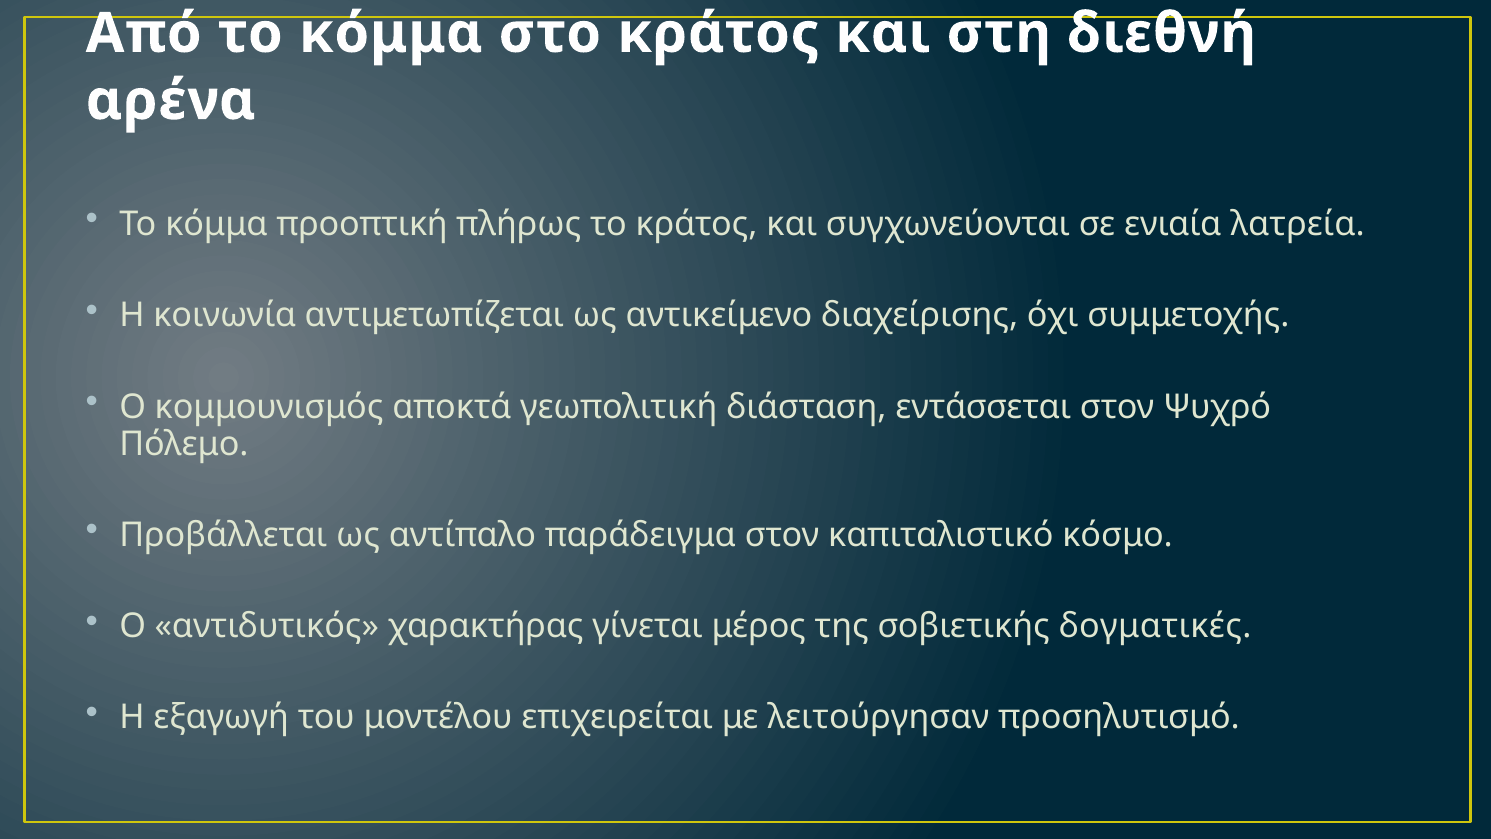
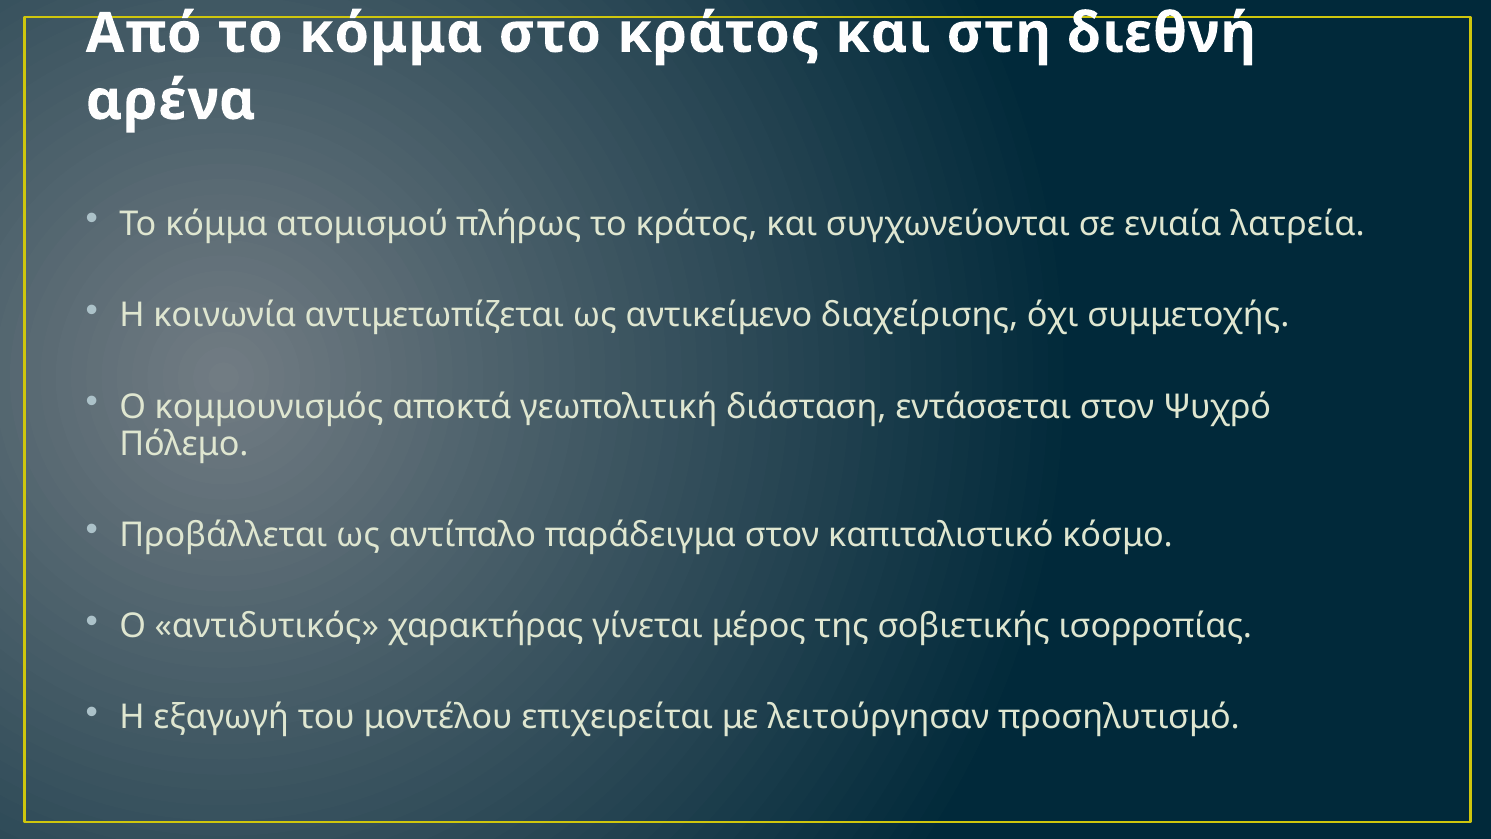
προοπτική: προοπτική -> ατομισμού (362, 224)
δογματικές: δογματικές -> ισορροπίας (1155, 626)
